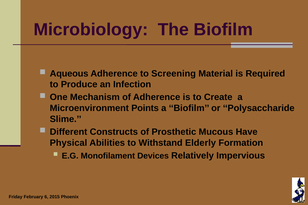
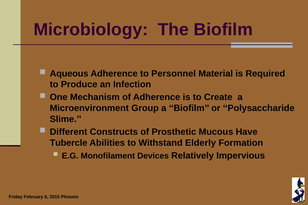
Screening: Screening -> Personnel (174, 74)
Points: Points -> Group (145, 108)
Physical: Physical -> Tubercle (69, 143)
